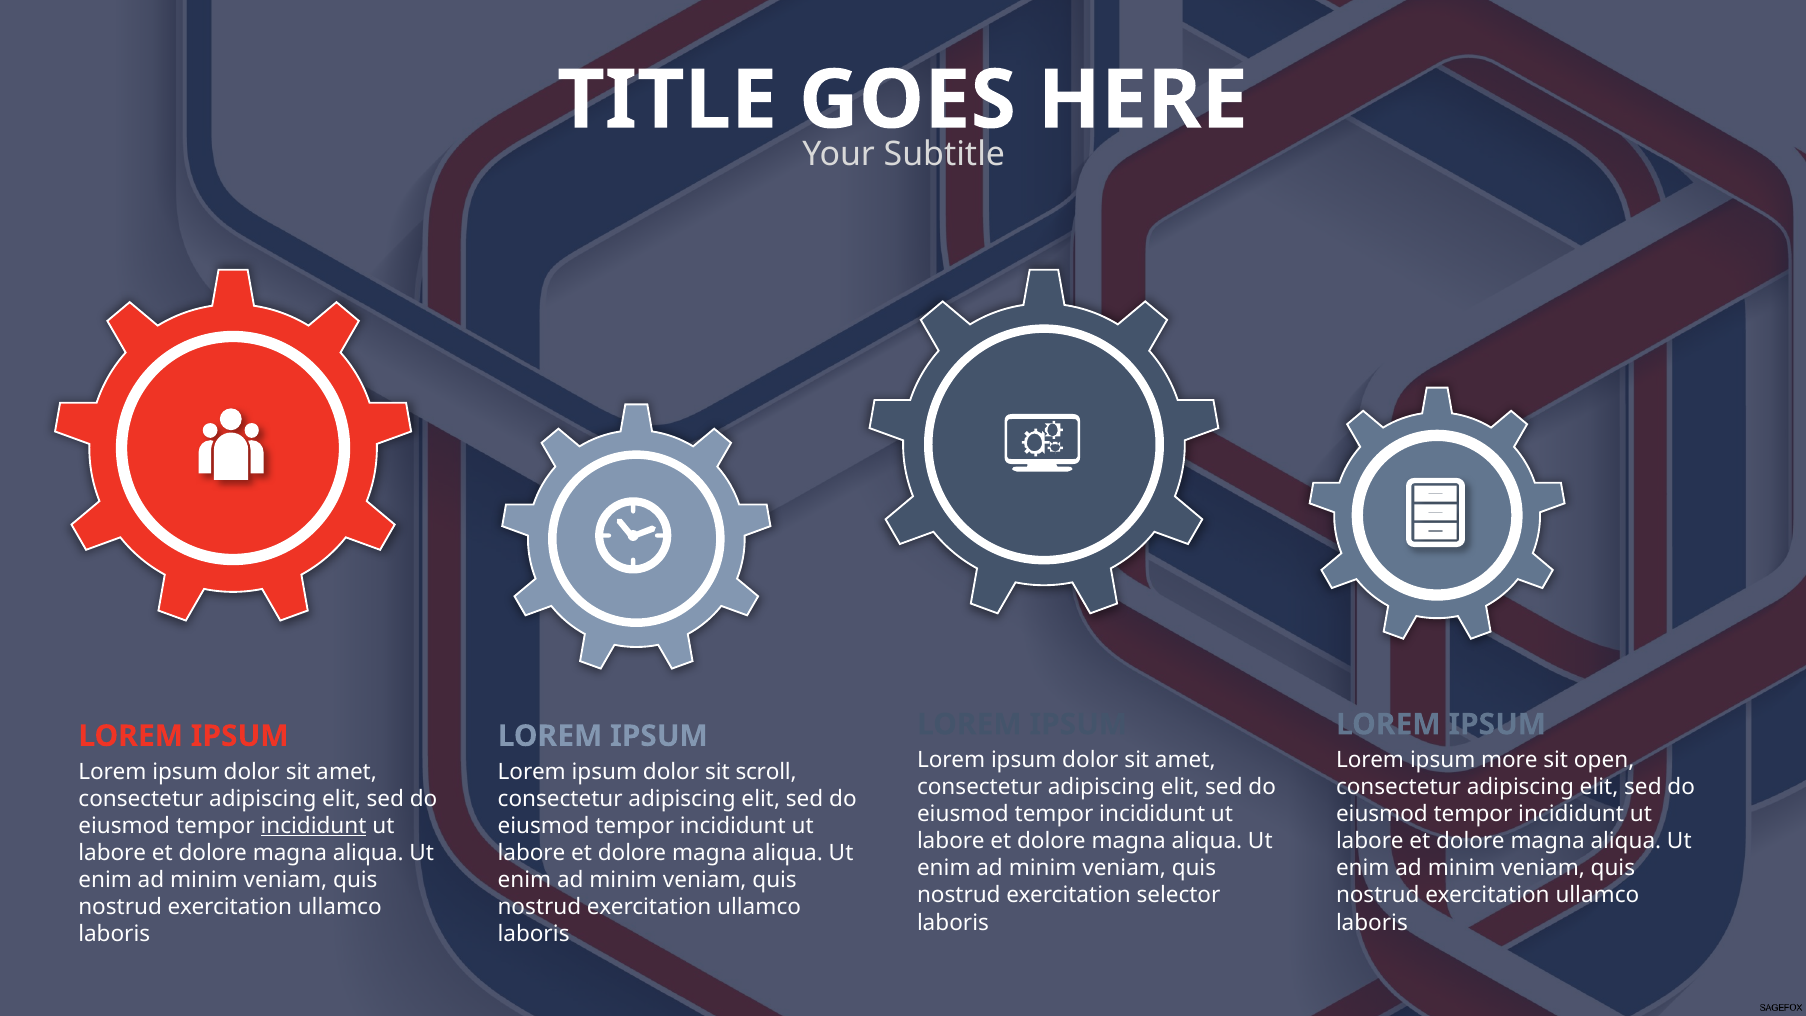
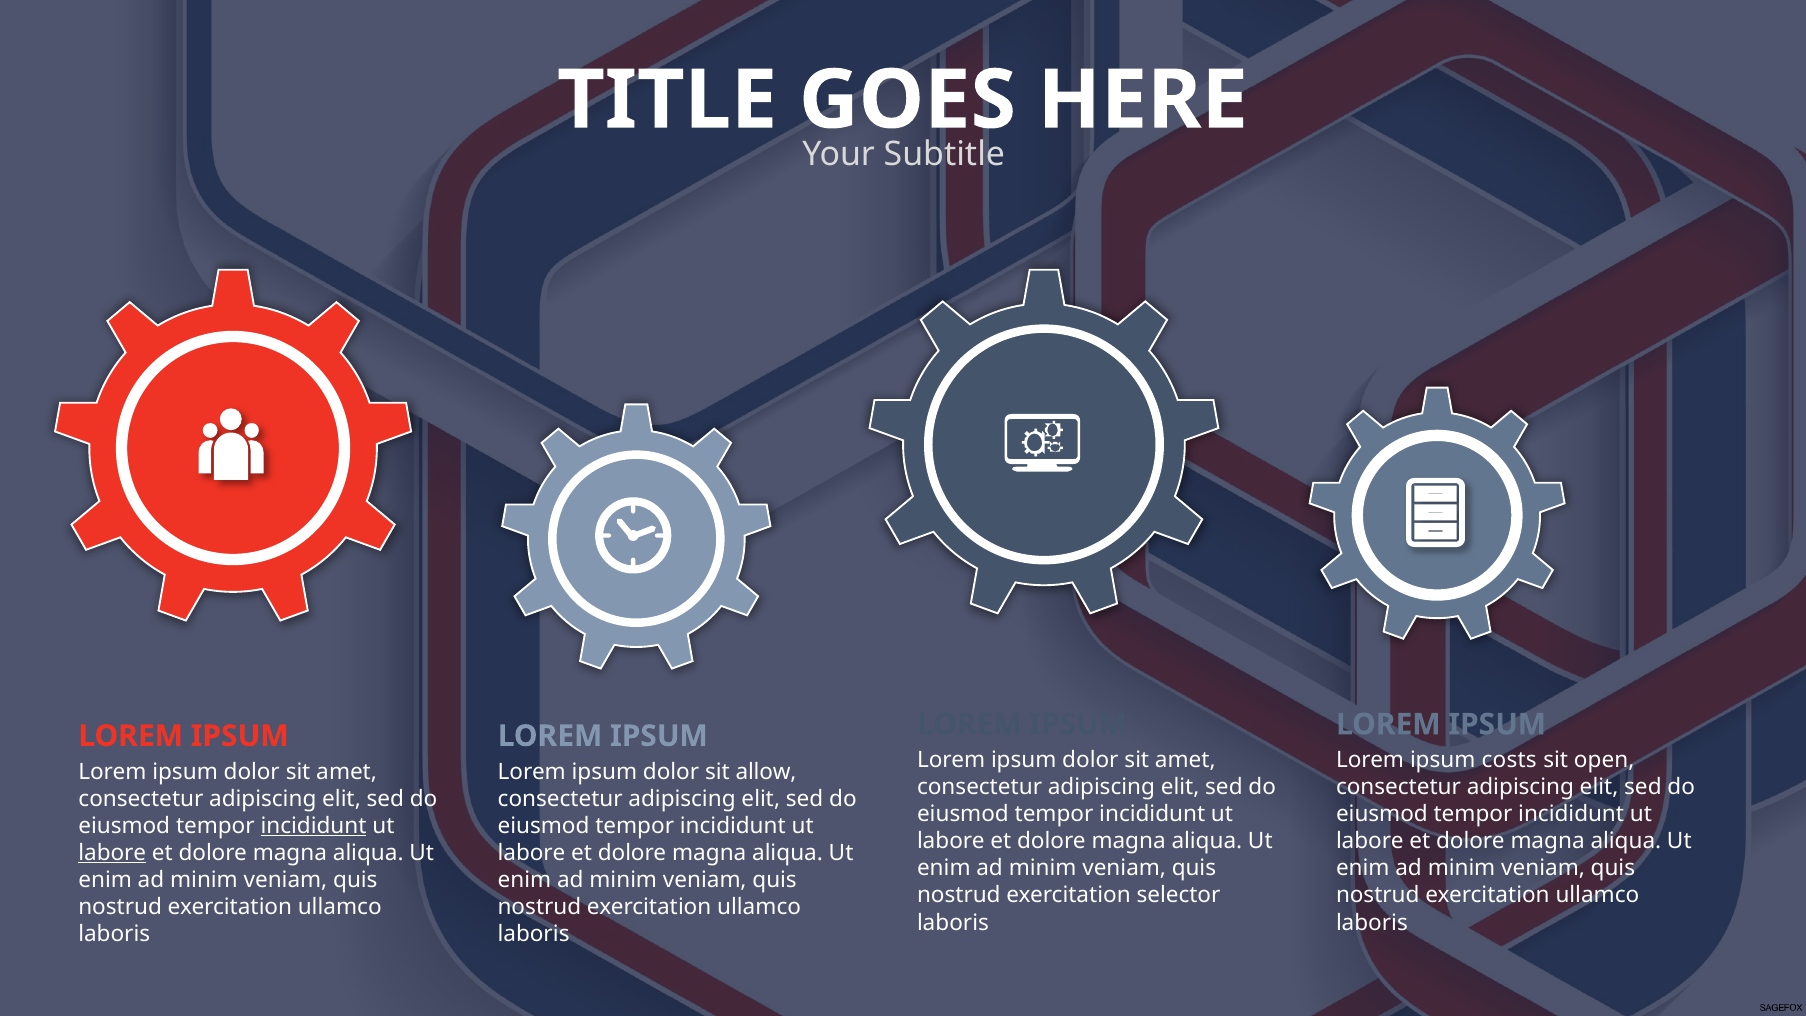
more: more -> costs (1509, 760)
scroll: scroll -> allow (766, 772)
labore underline: none -> present (112, 853)
